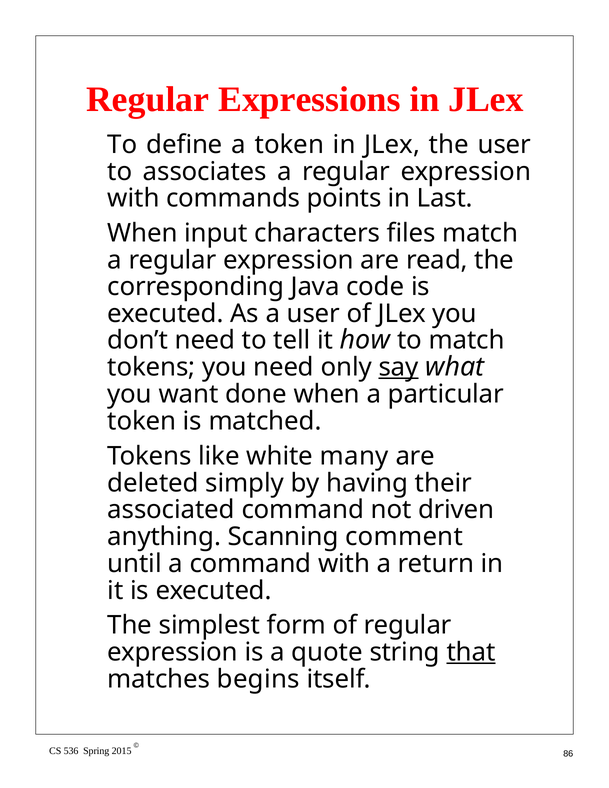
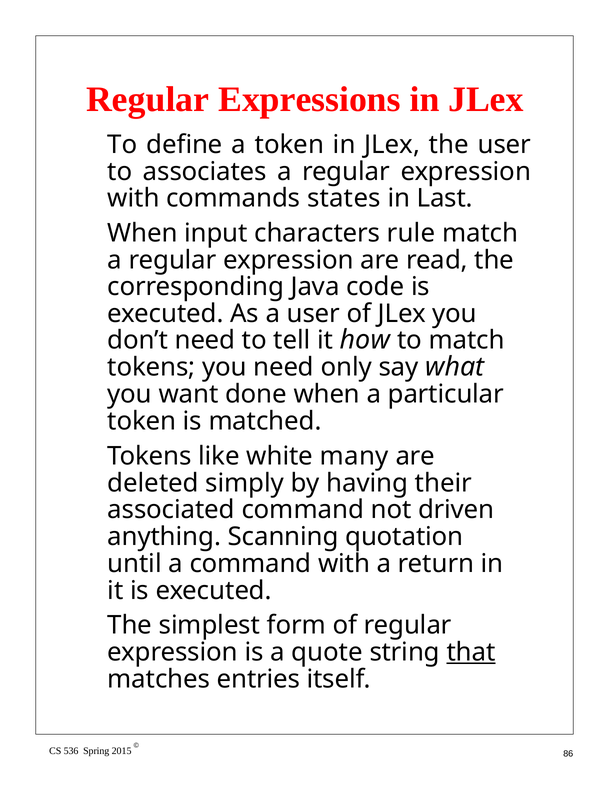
points: points -> states (344, 198)
files: files -> rule (411, 233)
say underline: present -> none (398, 367)
comment: comment -> quotation (404, 537)
begins: begins -> entries (258, 679)
